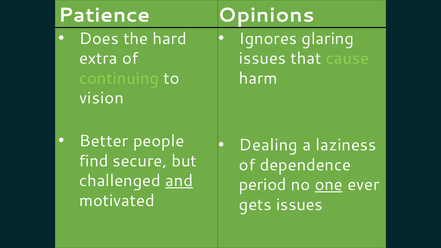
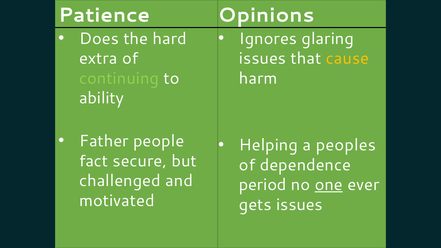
cause colour: light green -> yellow (348, 58)
vision: vision -> ability (102, 98)
Better: Better -> Father (104, 141)
Dealing: Dealing -> Helping (268, 145)
laziness: laziness -> peoples (346, 145)
find: find -> fact (94, 161)
and underline: present -> none (179, 181)
